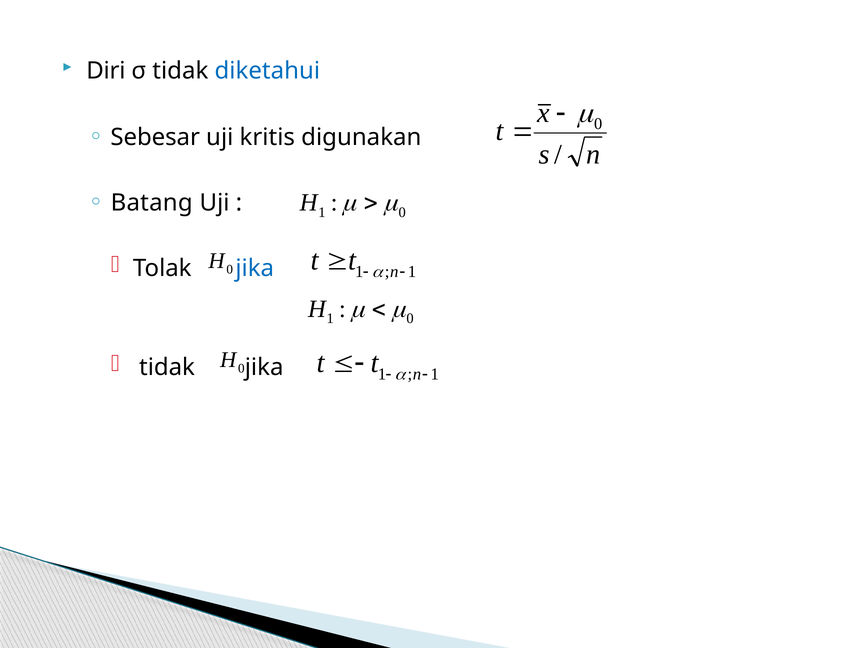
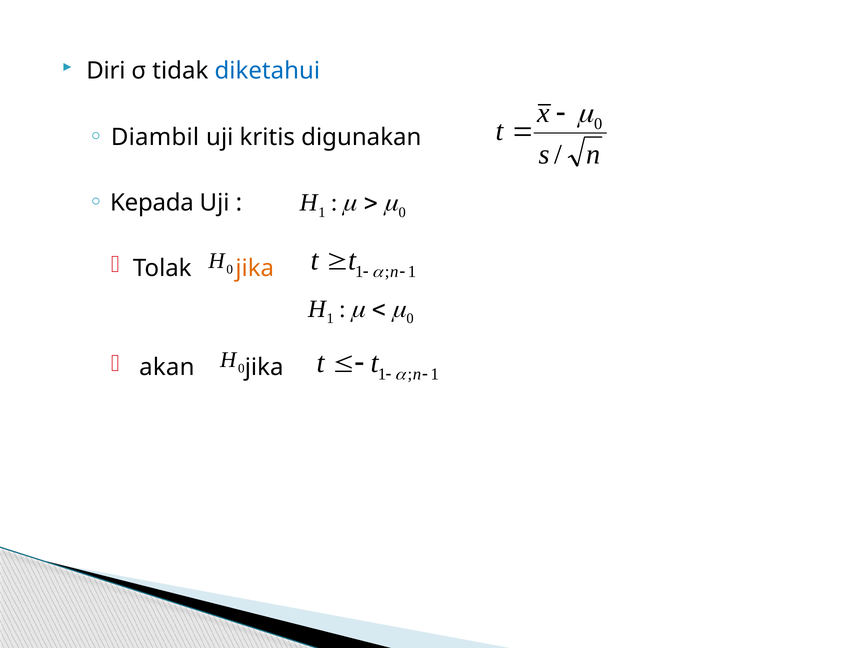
Sebesar: Sebesar -> Diambil (155, 137)
Batang: Batang -> Kepada (152, 203)
jika colour: blue -> orange (255, 268)
tidak: tidak -> akan (167, 367)
